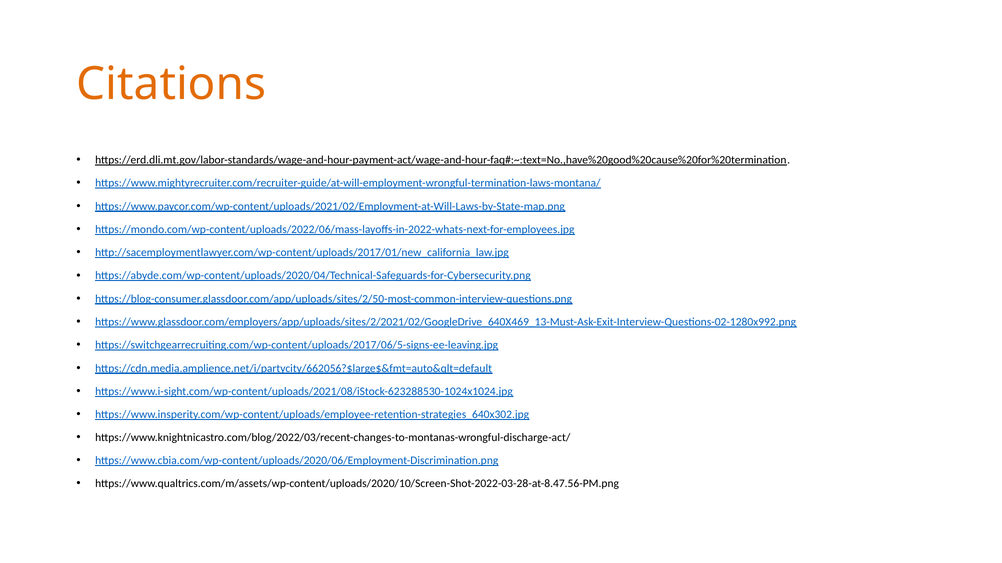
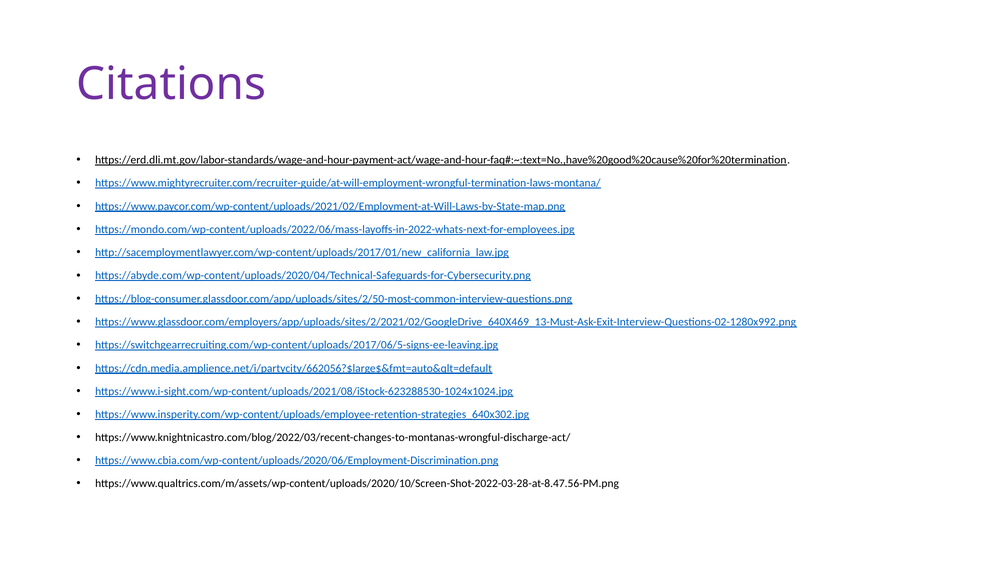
Citations colour: orange -> purple (171, 84)
